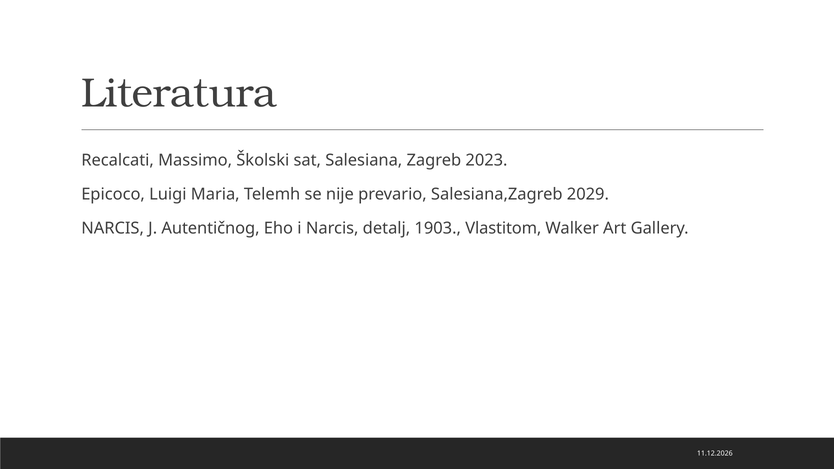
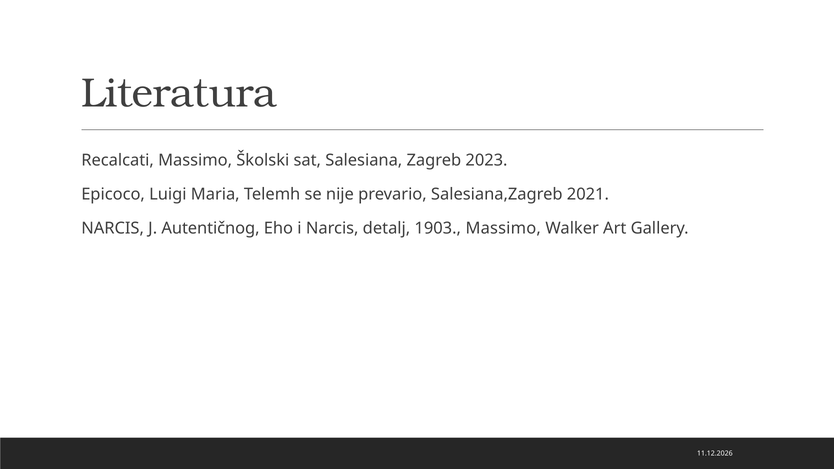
2029: 2029 -> 2021 (588, 194)
1903 Vlastitom: Vlastitom -> Massimo (503, 228)
